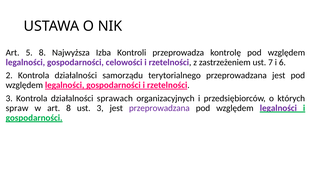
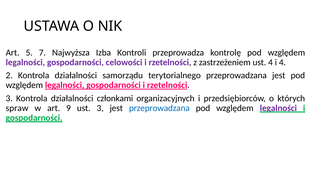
5 8: 8 -> 7 (42, 53)
ust 7: 7 -> 4 (270, 62)
i 6: 6 -> 4 (282, 62)
sprawach: sprawach -> członkami (115, 98)
art 8: 8 -> 9 (69, 108)
przeprowadzana colour: purple -> blue (159, 108)
